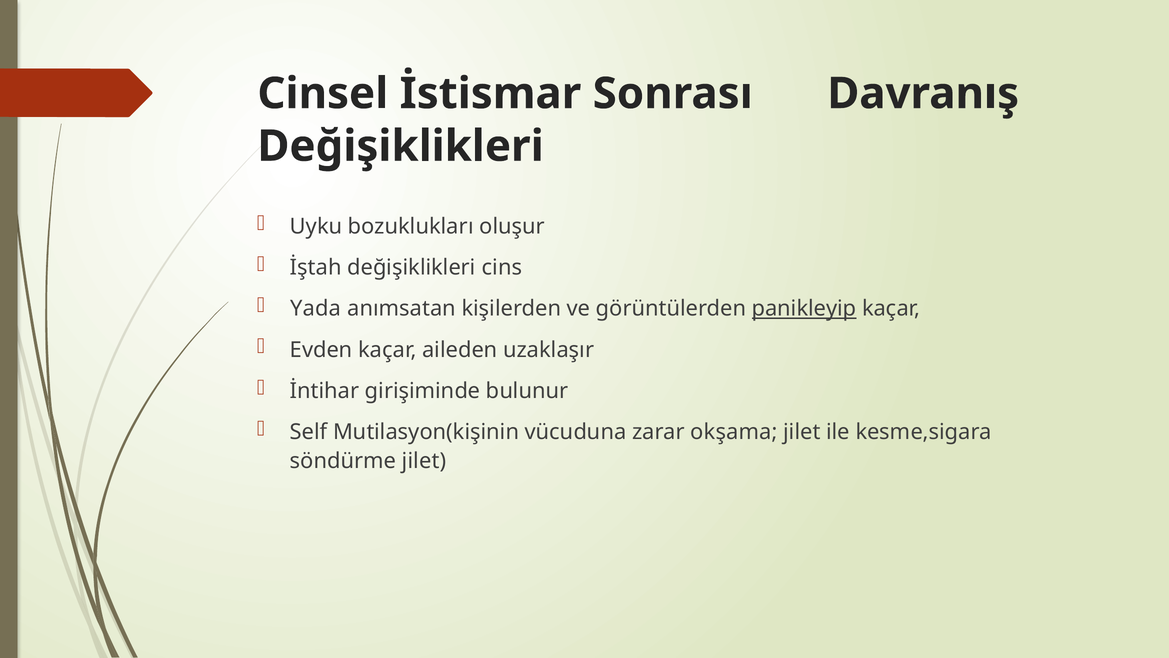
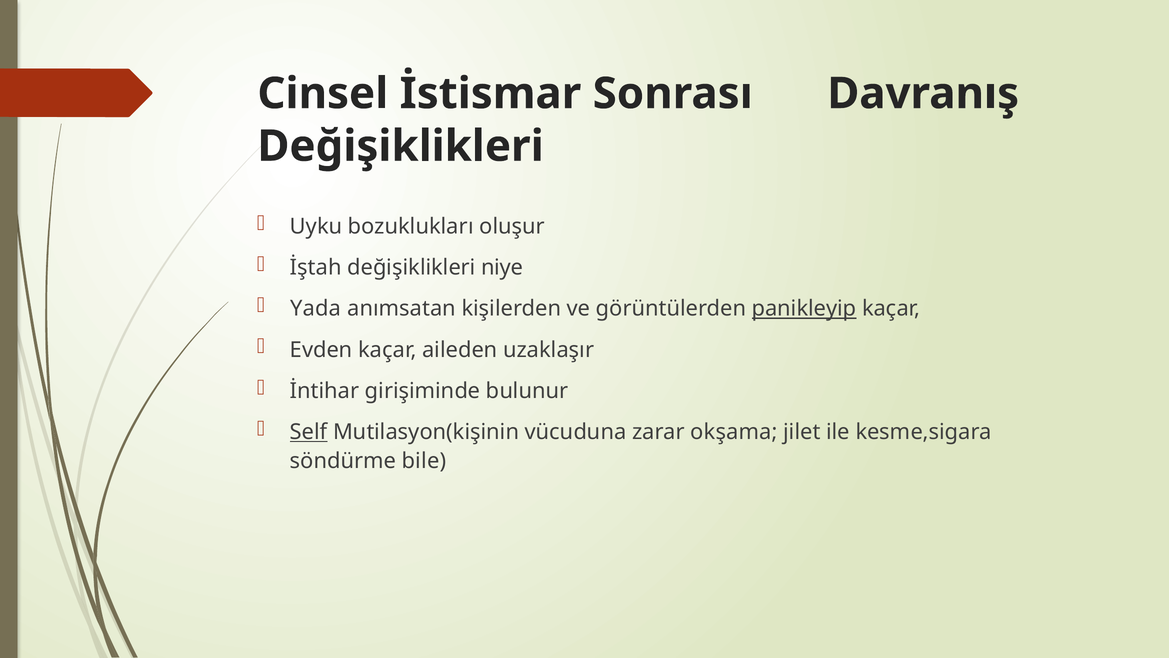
cins: cins -> niye (502, 267)
Self underline: none -> present (309, 432)
söndürme jilet: jilet -> bile (424, 461)
